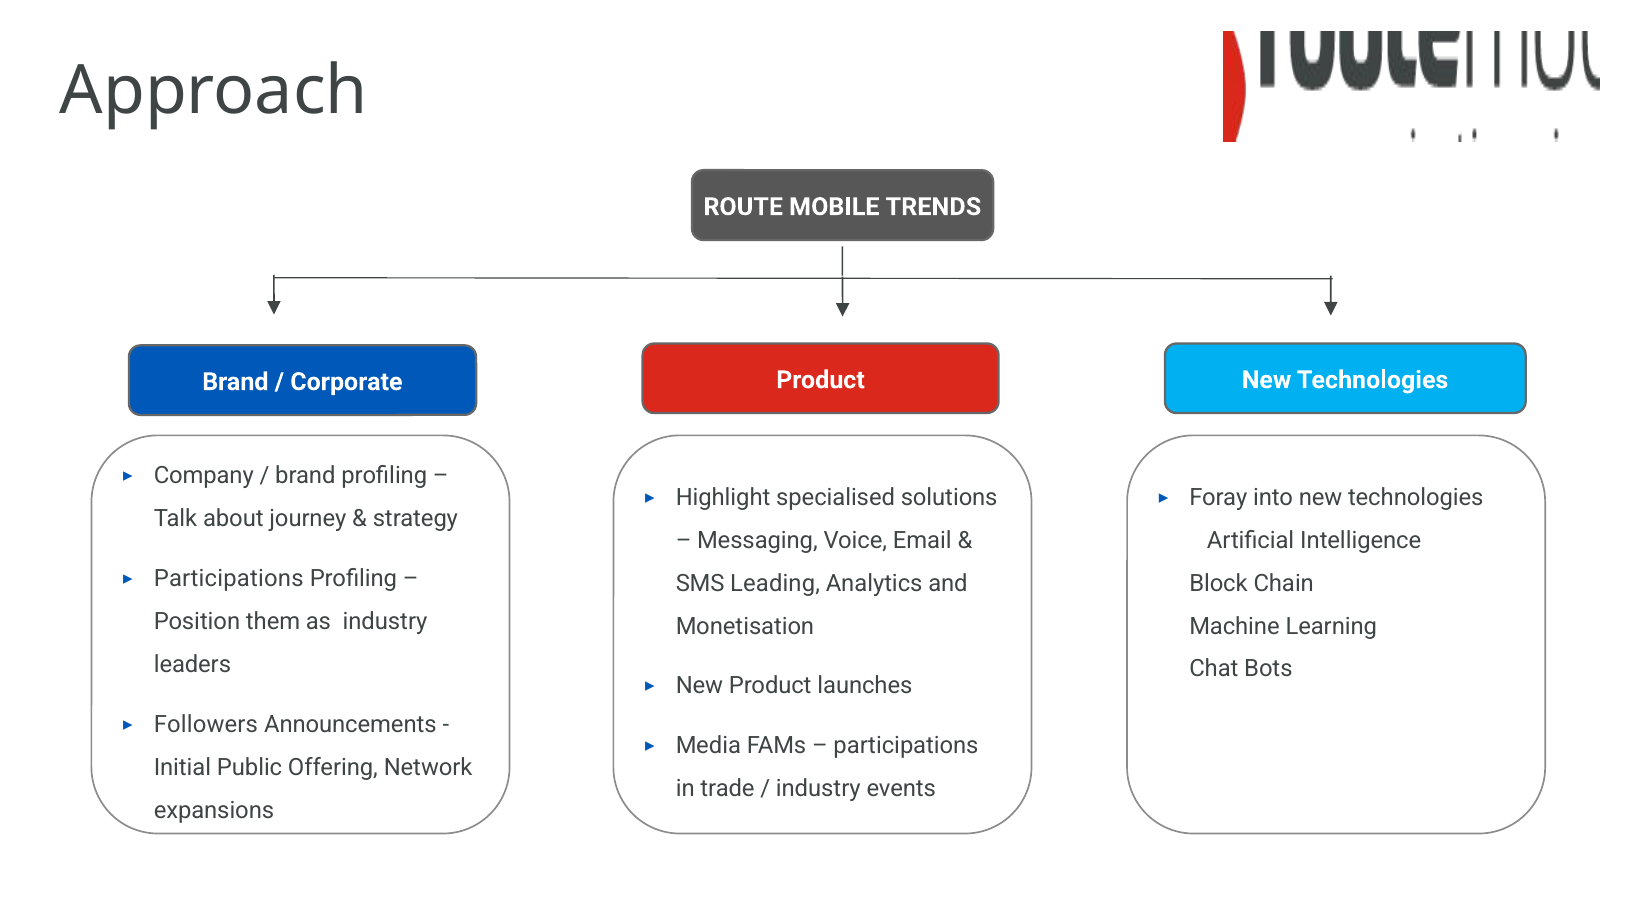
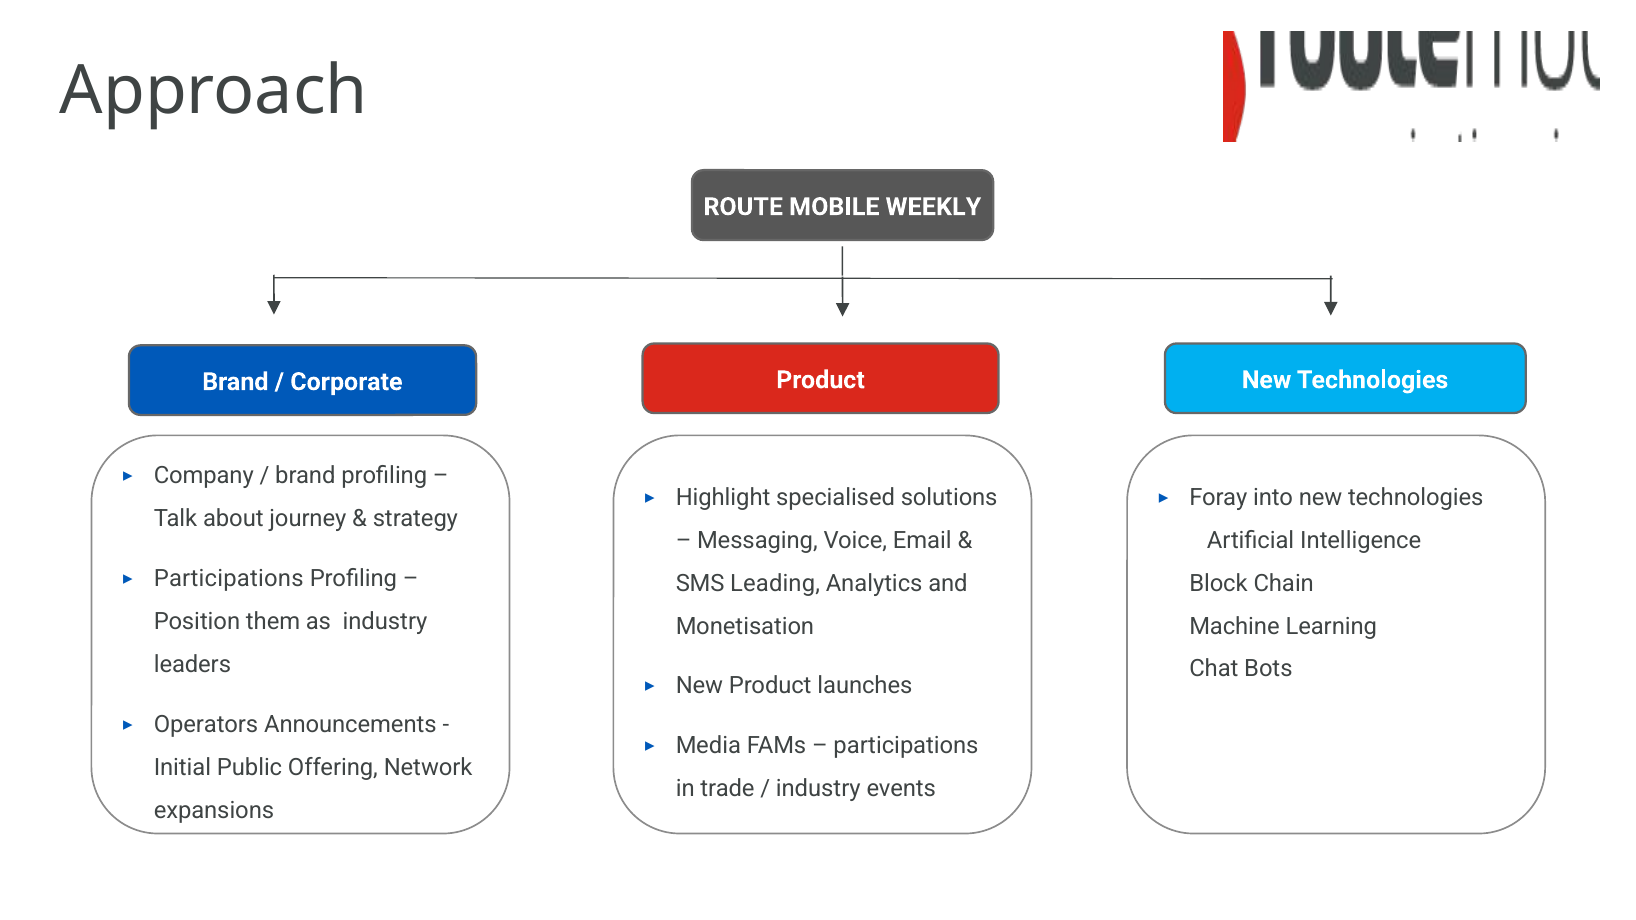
TRENDS: TRENDS -> WEEKLY (933, 207)
Followers: Followers -> Operators (206, 725)
